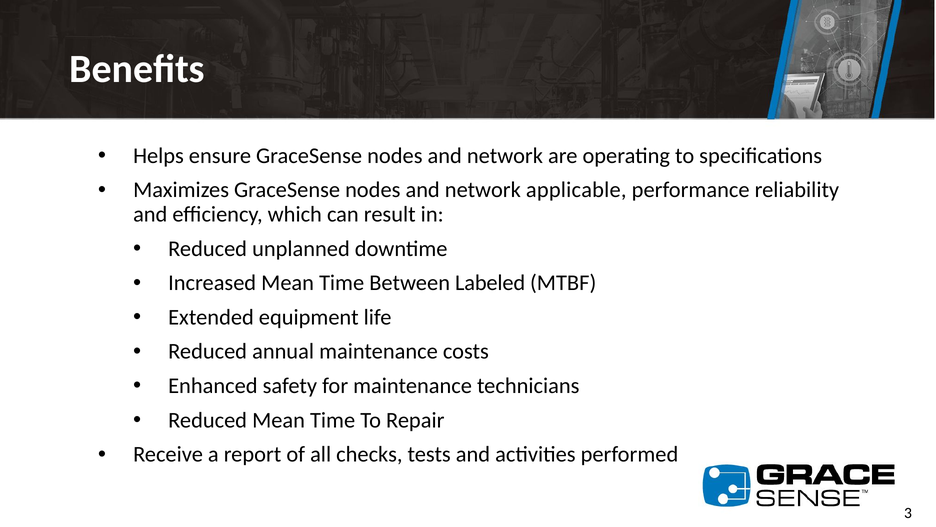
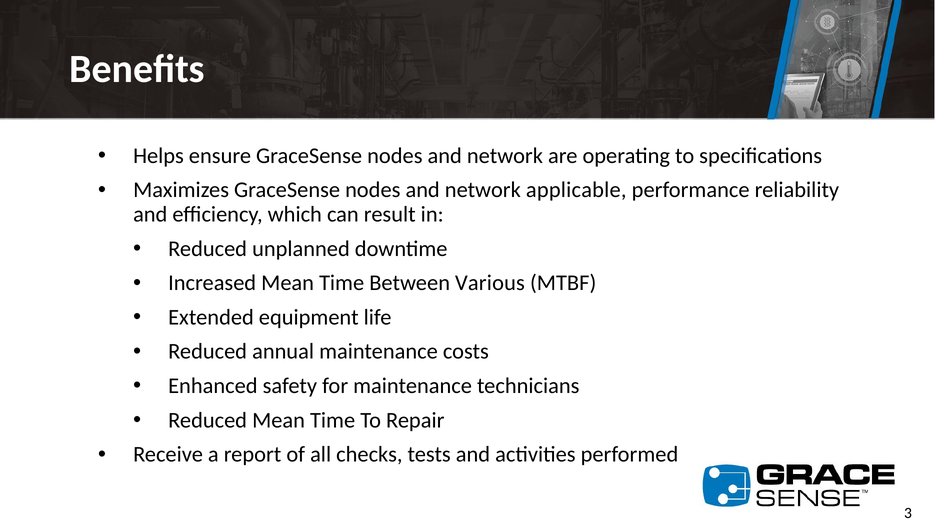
Labeled: Labeled -> Various (490, 283)
